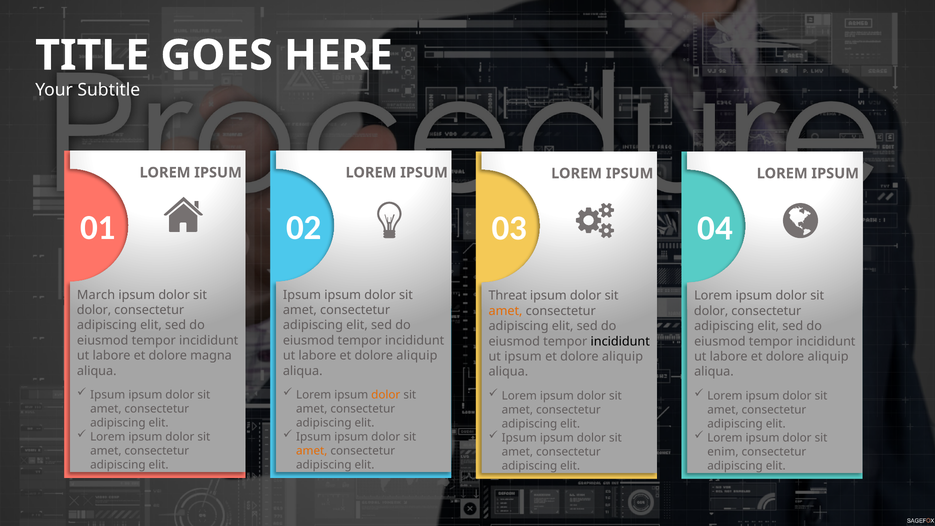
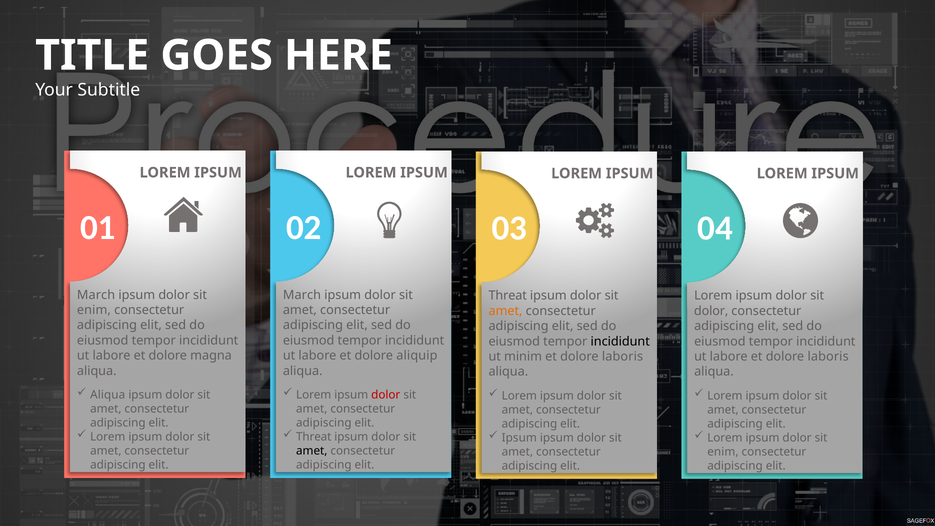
Ipsum: Ipsum -> March (302, 295)
dolor: dolor -> enim (94, 310)
ut ipsum: ipsum -> minim (523, 357)
aliquip: aliquip -> laboris (623, 357)
aliquip: aliquip -> laboris (828, 357)
Ipsum: Ipsum -> Aliqua (108, 395)
dolor colour: orange -> red (386, 395)
Ipsum: Ipsum -> Threat (314, 437)
amet colour: orange -> black (312, 451)
